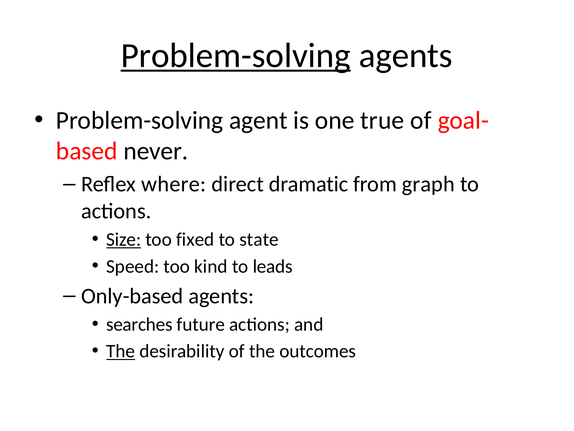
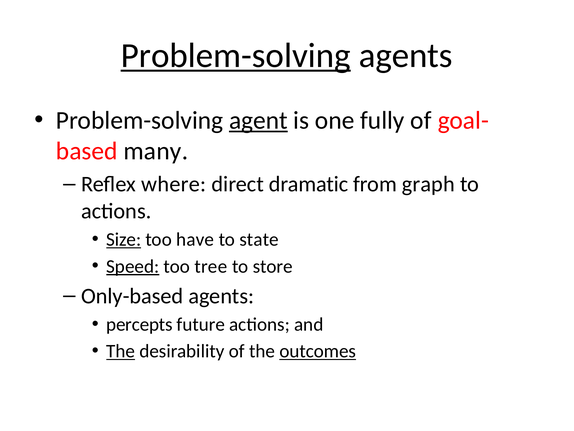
agent underline: none -> present (258, 120)
true: true -> fully (382, 120)
never: never -> many (156, 151)
fixed: fixed -> have (195, 239)
Speed underline: none -> present (133, 266)
kind: kind -> tree (211, 266)
leads: leads -> store (273, 266)
searches: searches -> percepts (139, 324)
outcomes underline: none -> present (318, 351)
